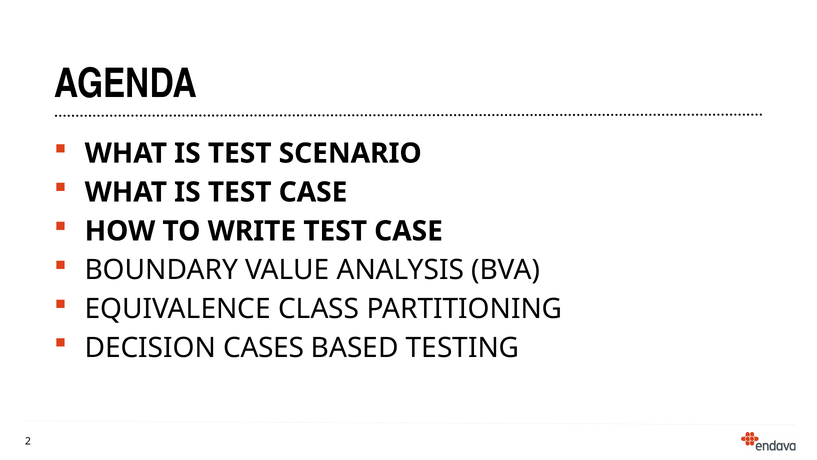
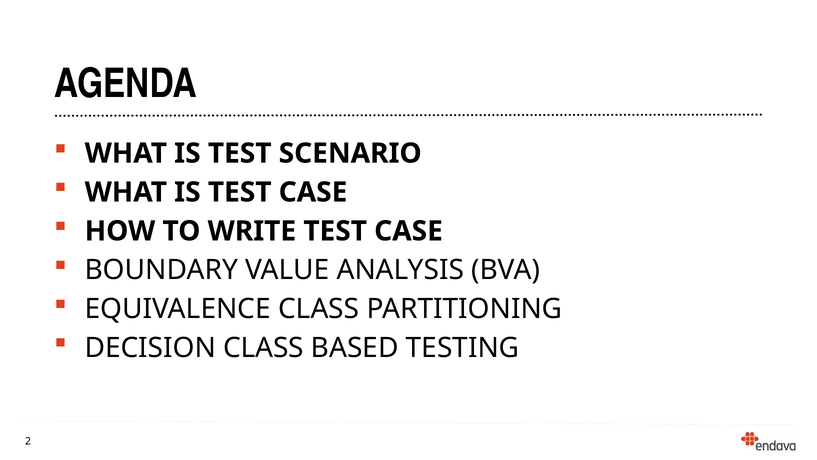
DECISION CASES: CASES -> CLASS (264, 347)
